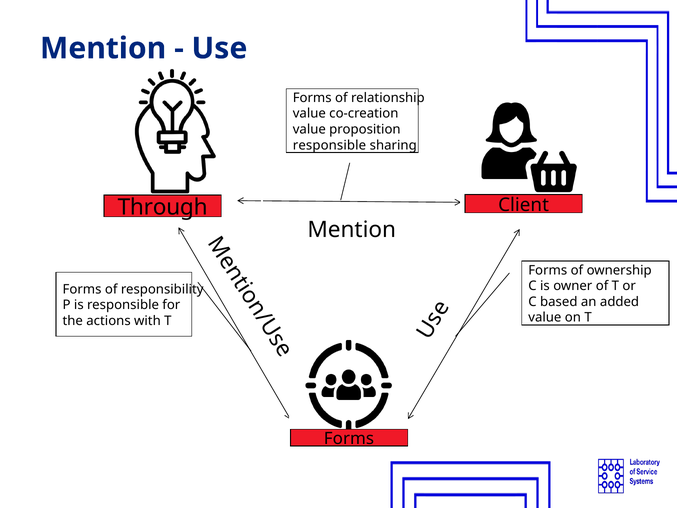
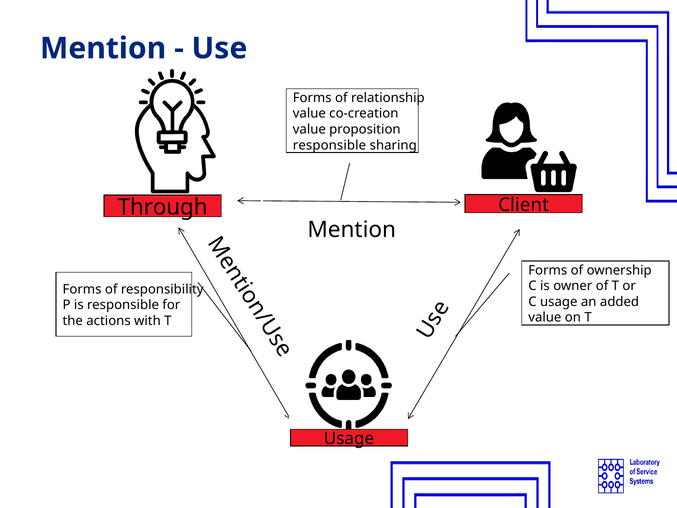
C based: based -> usage (559, 302)
Forms: Forms -> Usage (349, 439)
